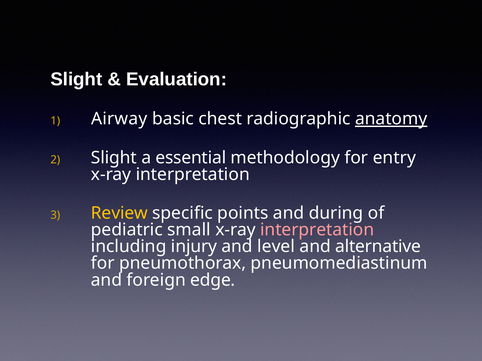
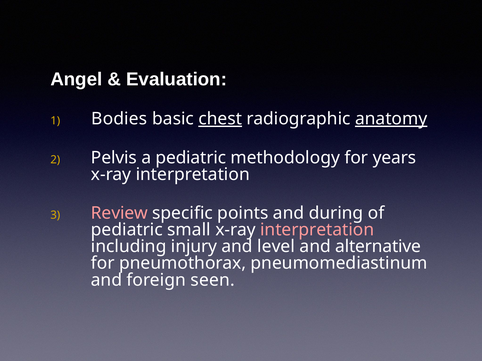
Slight: Slight -> Angel (76, 80)
Airway: Airway -> Bodies (119, 119)
chest underline: none -> present (220, 119)
Slight: Slight -> Pelvis (114, 158)
a essential: essential -> pediatric (191, 158)
entry: entry -> years (395, 158)
Review colour: yellow -> pink (119, 213)
edge: edge -> seen (213, 280)
